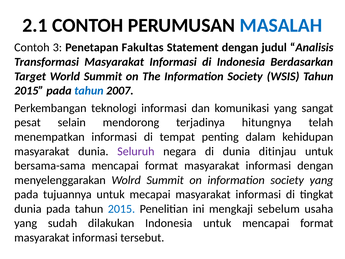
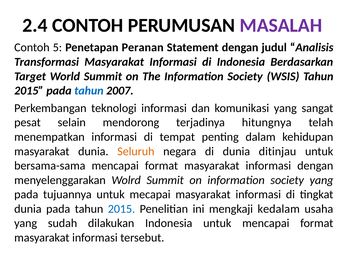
2.1: 2.1 -> 2.4 (35, 25)
MASALAH colour: blue -> purple (281, 25)
3: 3 -> 5 (57, 47)
Fakultas: Fakultas -> Peranan (143, 47)
Seluruh colour: purple -> orange (136, 151)
sebelum: sebelum -> kedalam (279, 209)
